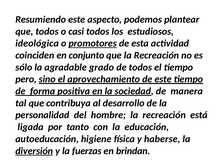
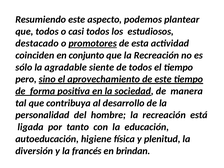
ideológica: ideológica -> destacado (37, 43)
grado: grado -> siente (102, 67)
haberse: haberse -> plenitud (162, 139)
diversión underline: present -> none (34, 151)
fuerzas: fuerzas -> francés (87, 151)
